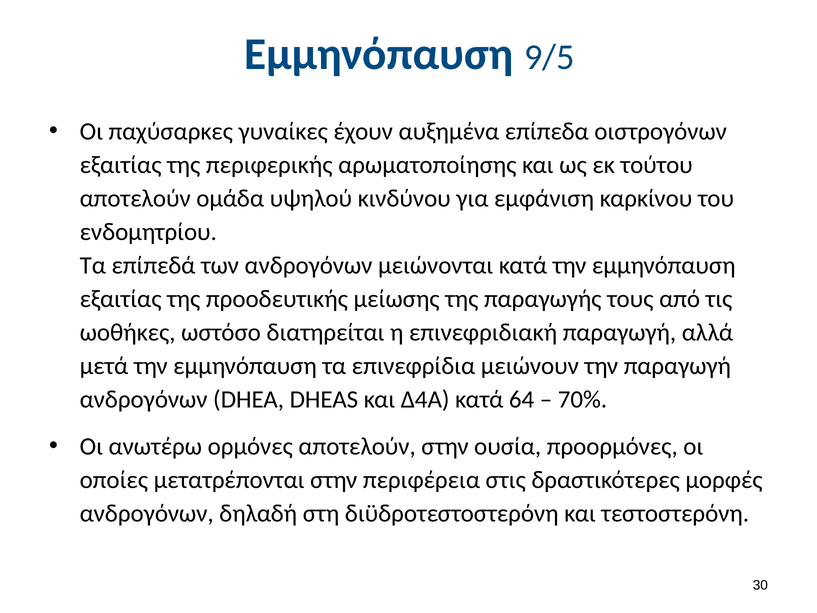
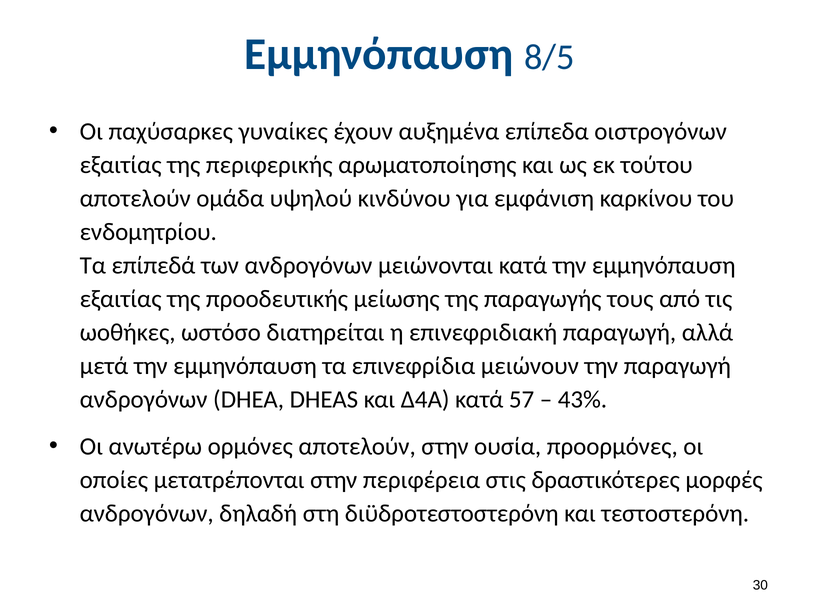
9/5: 9/5 -> 8/5 (549, 57)
64: 64 -> 57 (522, 399)
70%: 70% -> 43% (582, 399)
